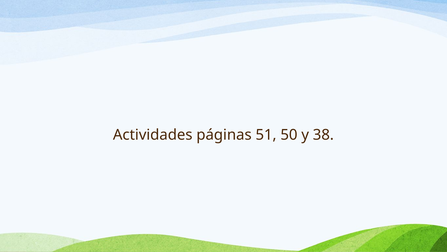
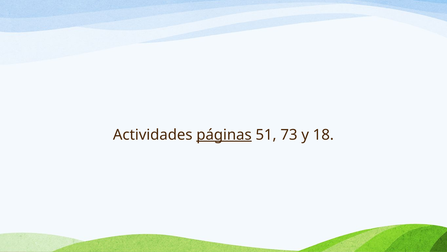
páginas underline: none -> present (224, 134)
50: 50 -> 73 (289, 134)
38: 38 -> 18 (323, 134)
